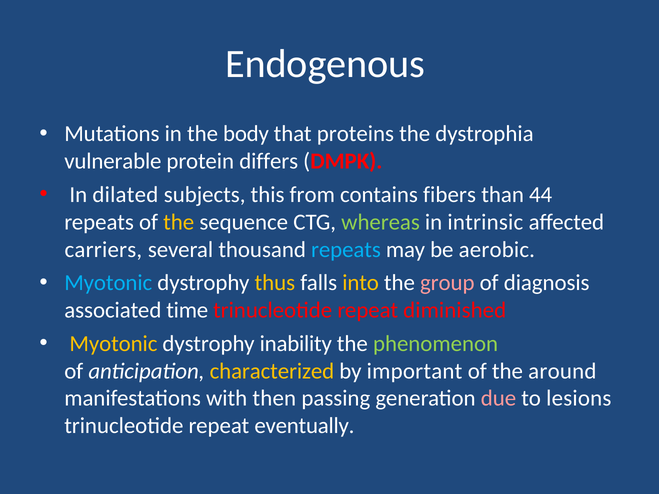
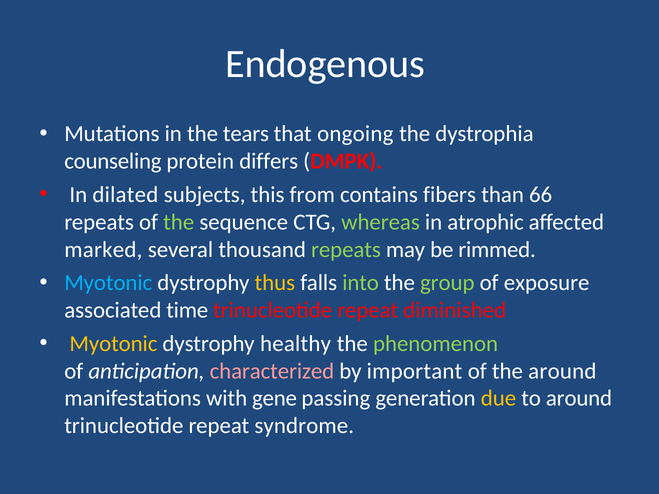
body: body -> tears (246, 134)
proteins: proteins -> ongoing (355, 134)
vulnerable: vulnerable -> counseling (113, 161)
44: 44 -> 66 (541, 195)
the colour: yellow -> light green (179, 222)
intrinsic: intrinsic -> atrophic (486, 222)
carriers: carriers -> marked (103, 250)
repeats colour: light blue -> light green (346, 250)
aerobic: aerobic -> rimmed (497, 250)
into colour: yellow -> light green (361, 283)
group colour: pink -> light green (447, 283)
diagnosis: diagnosis -> exposure (547, 283)
inability: inability -> healthy (296, 344)
characterized colour: yellow -> pink (272, 371)
then: then -> gene (274, 399)
due colour: pink -> yellow (499, 399)
to lesions: lesions -> around (579, 399)
eventually: eventually -> syndrome (304, 426)
